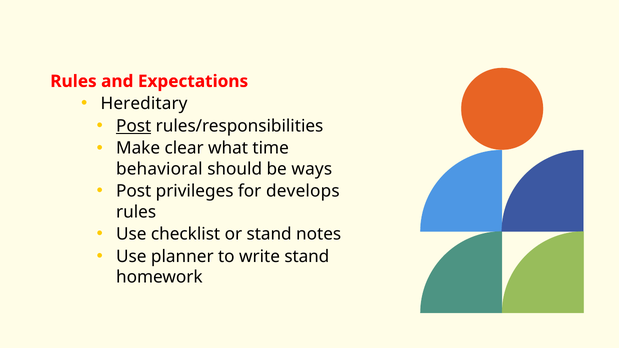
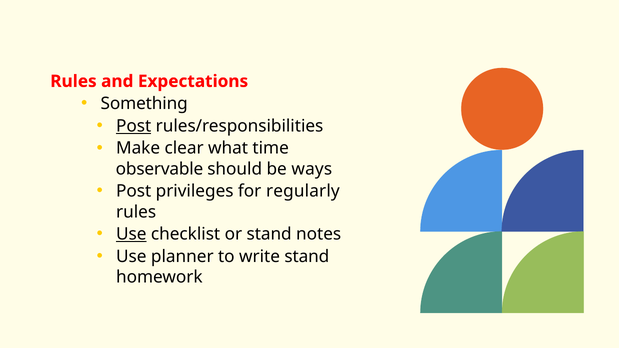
Hereditary: Hereditary -> Something (144, 104)
behavioral: behavioral -> observable (160, 169)
develops: develops -> regularly (303, 191)
Use underline: none -> present (131, 234)
